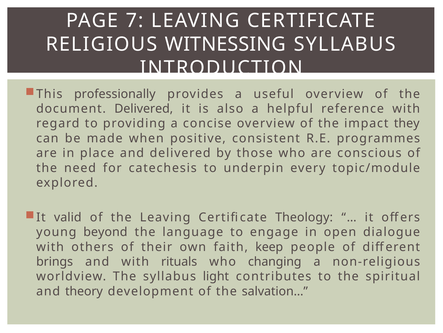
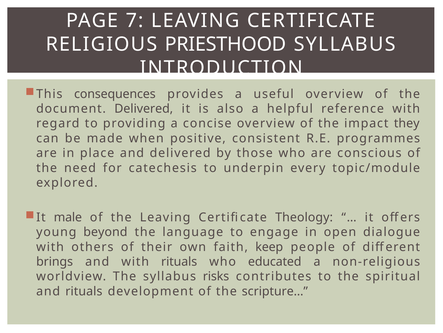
WITNESSING: WITNESSING -> PRIESTHOOD (226, 44)
professionally: professionally -> consequences (115, 94)
valid: valid -> male (68, 217)
changing: changing -> educated (275, 261)
light: light -> risks (216, 276)
and theory: theory -> rituals (84, 291)
salvation…: salvation… -> scripture… (275, 291)
